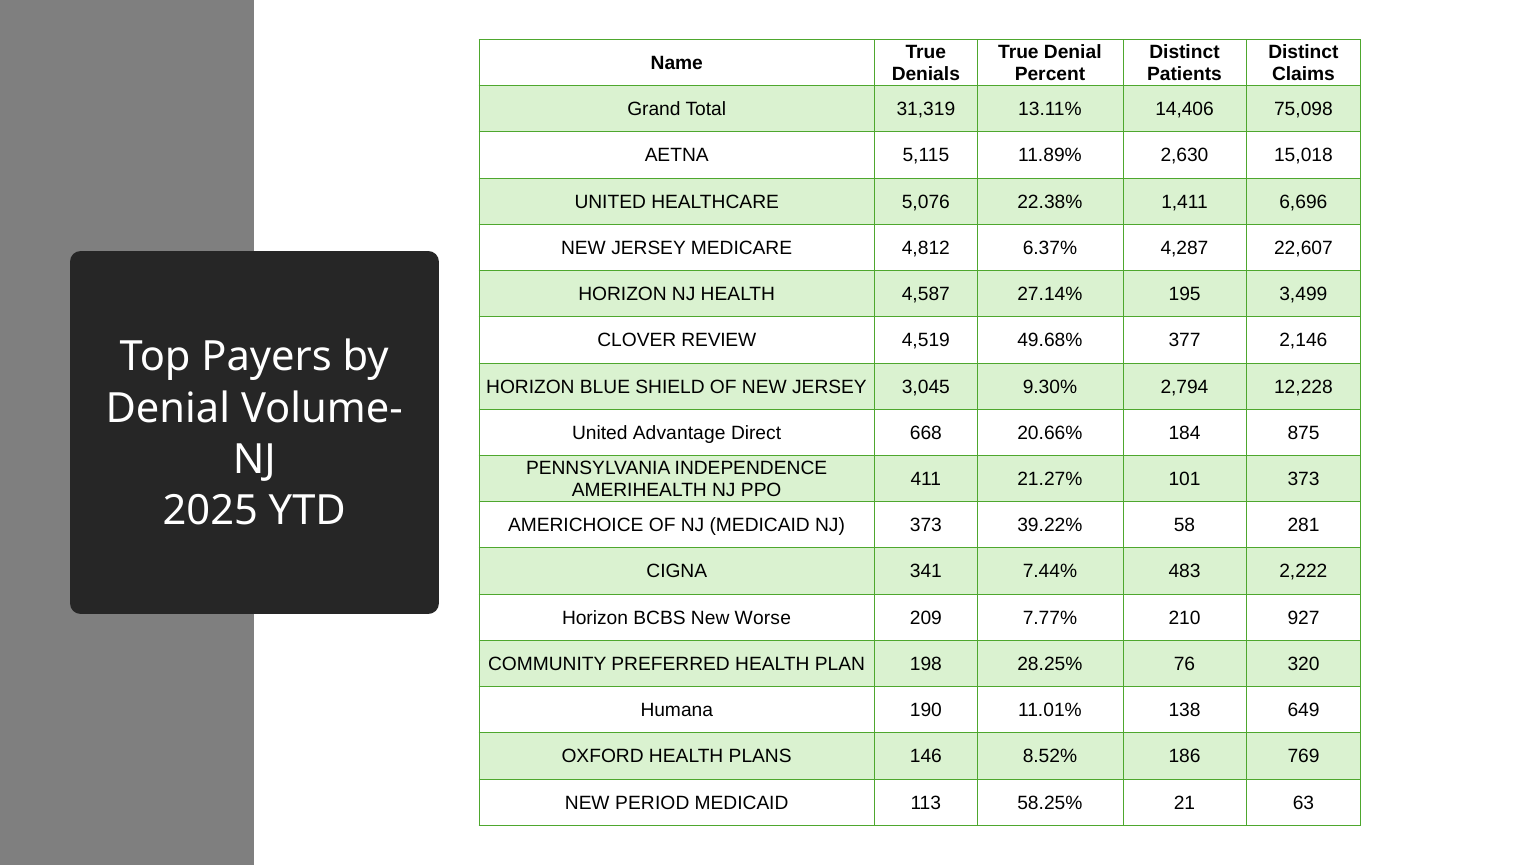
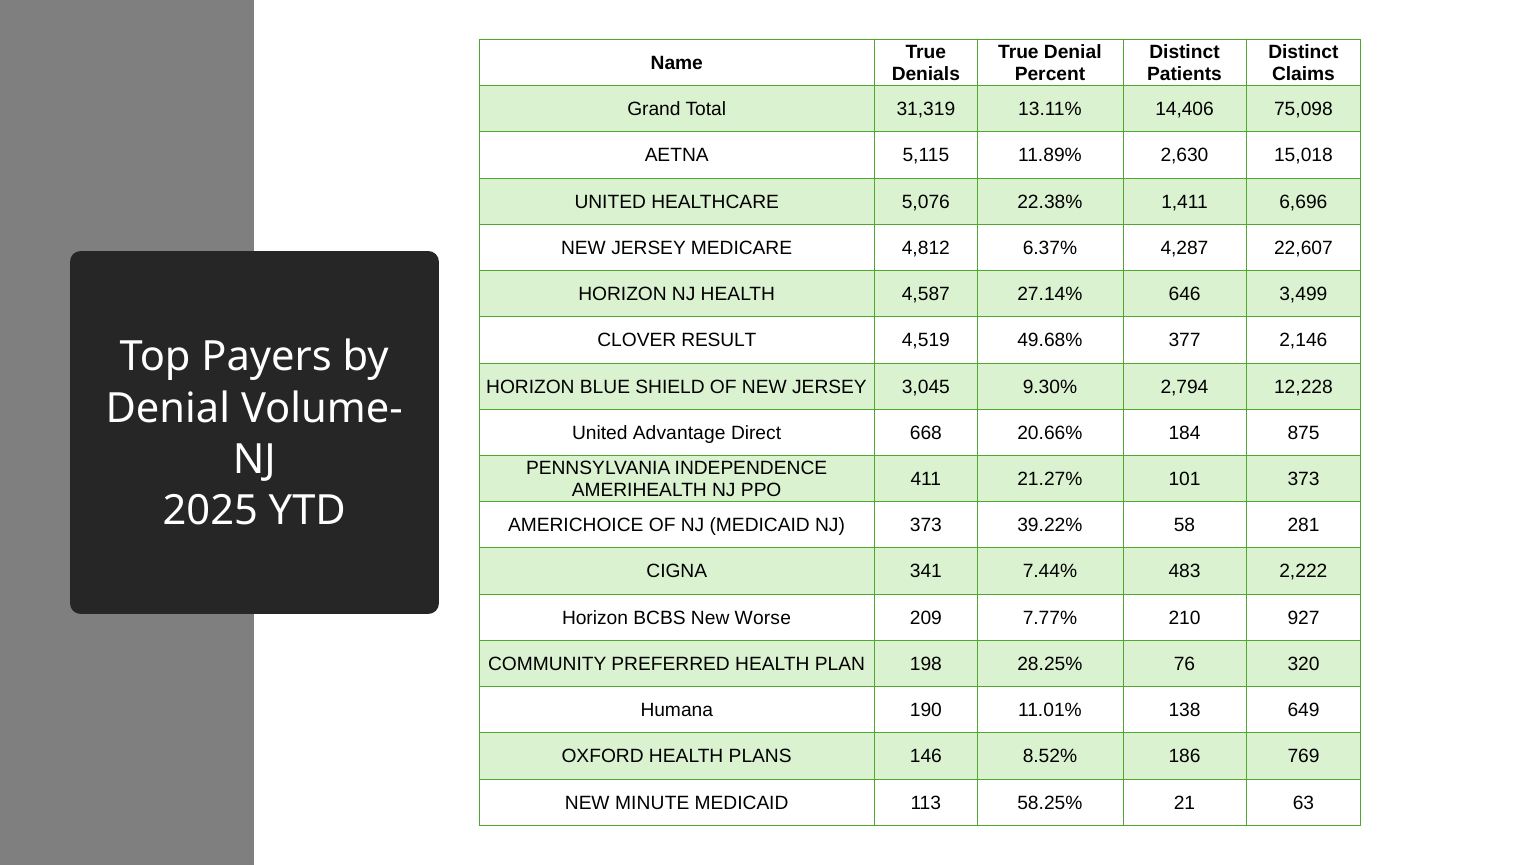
195: 195 -> 646 (1185, 294)
REVIEW: REVIEW -> RESULT (719, 341)
PERIOD: PERIOD -> MINUTE (652, 803)
